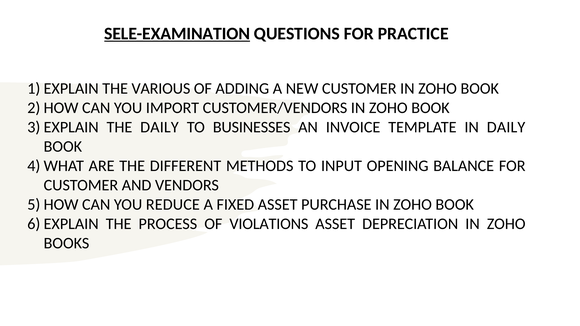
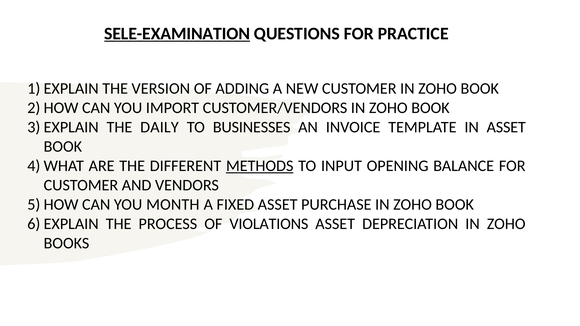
VARIOUS: VARIOUS -> VERSION (161, 89)
IN DAILY: DAILY -> ASSET (506, 127)
METHODS underline: none -> present (260, 166)
REDUCE: REDUCE -> MONTH (173, 205)
